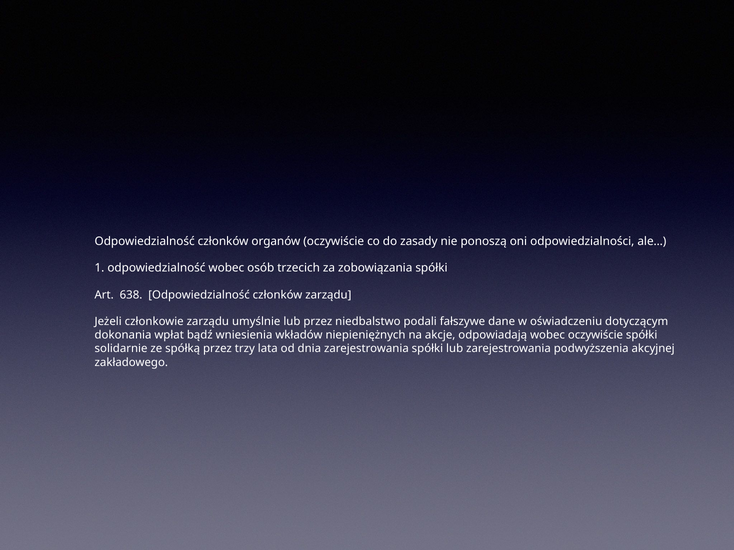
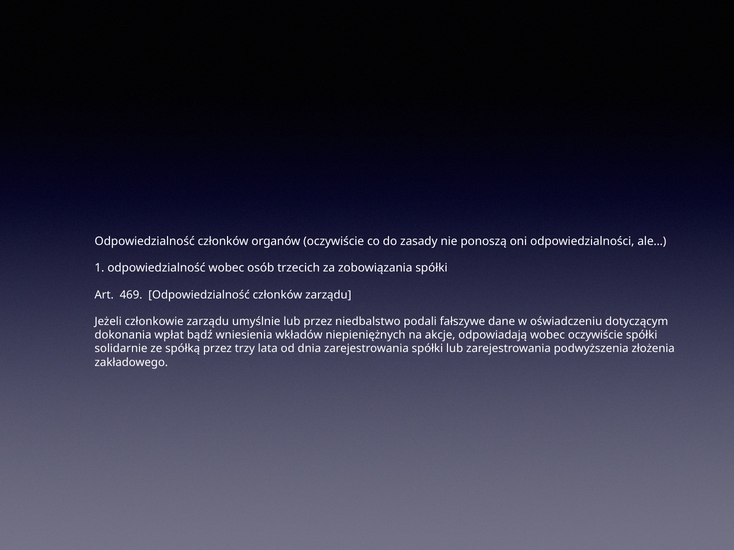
638: 638 -> 469 (131, 295)
akcyjnej: akcyjnej -> złożenia (653, 349)
